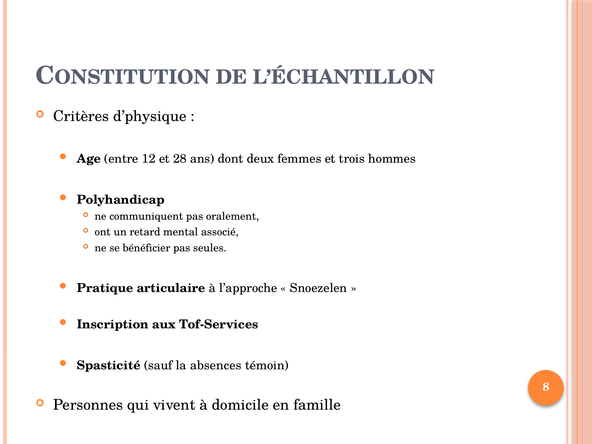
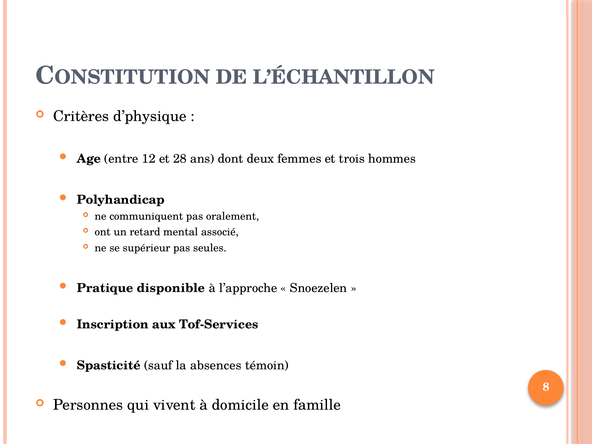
bénéficier: bénéficier -> supérieur (146, 248)
articulaire: articulaire -> disponible (171, 288)
